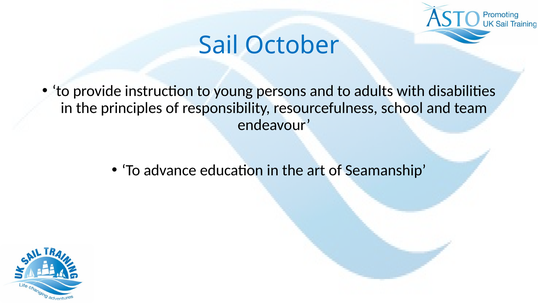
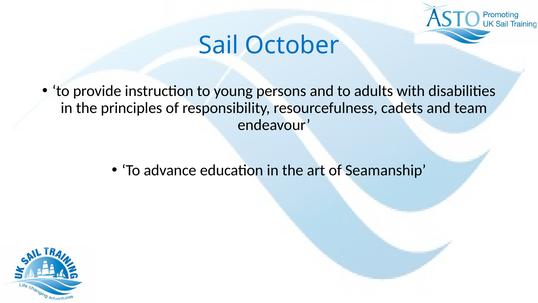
school: school -> cadets (402, 108)
